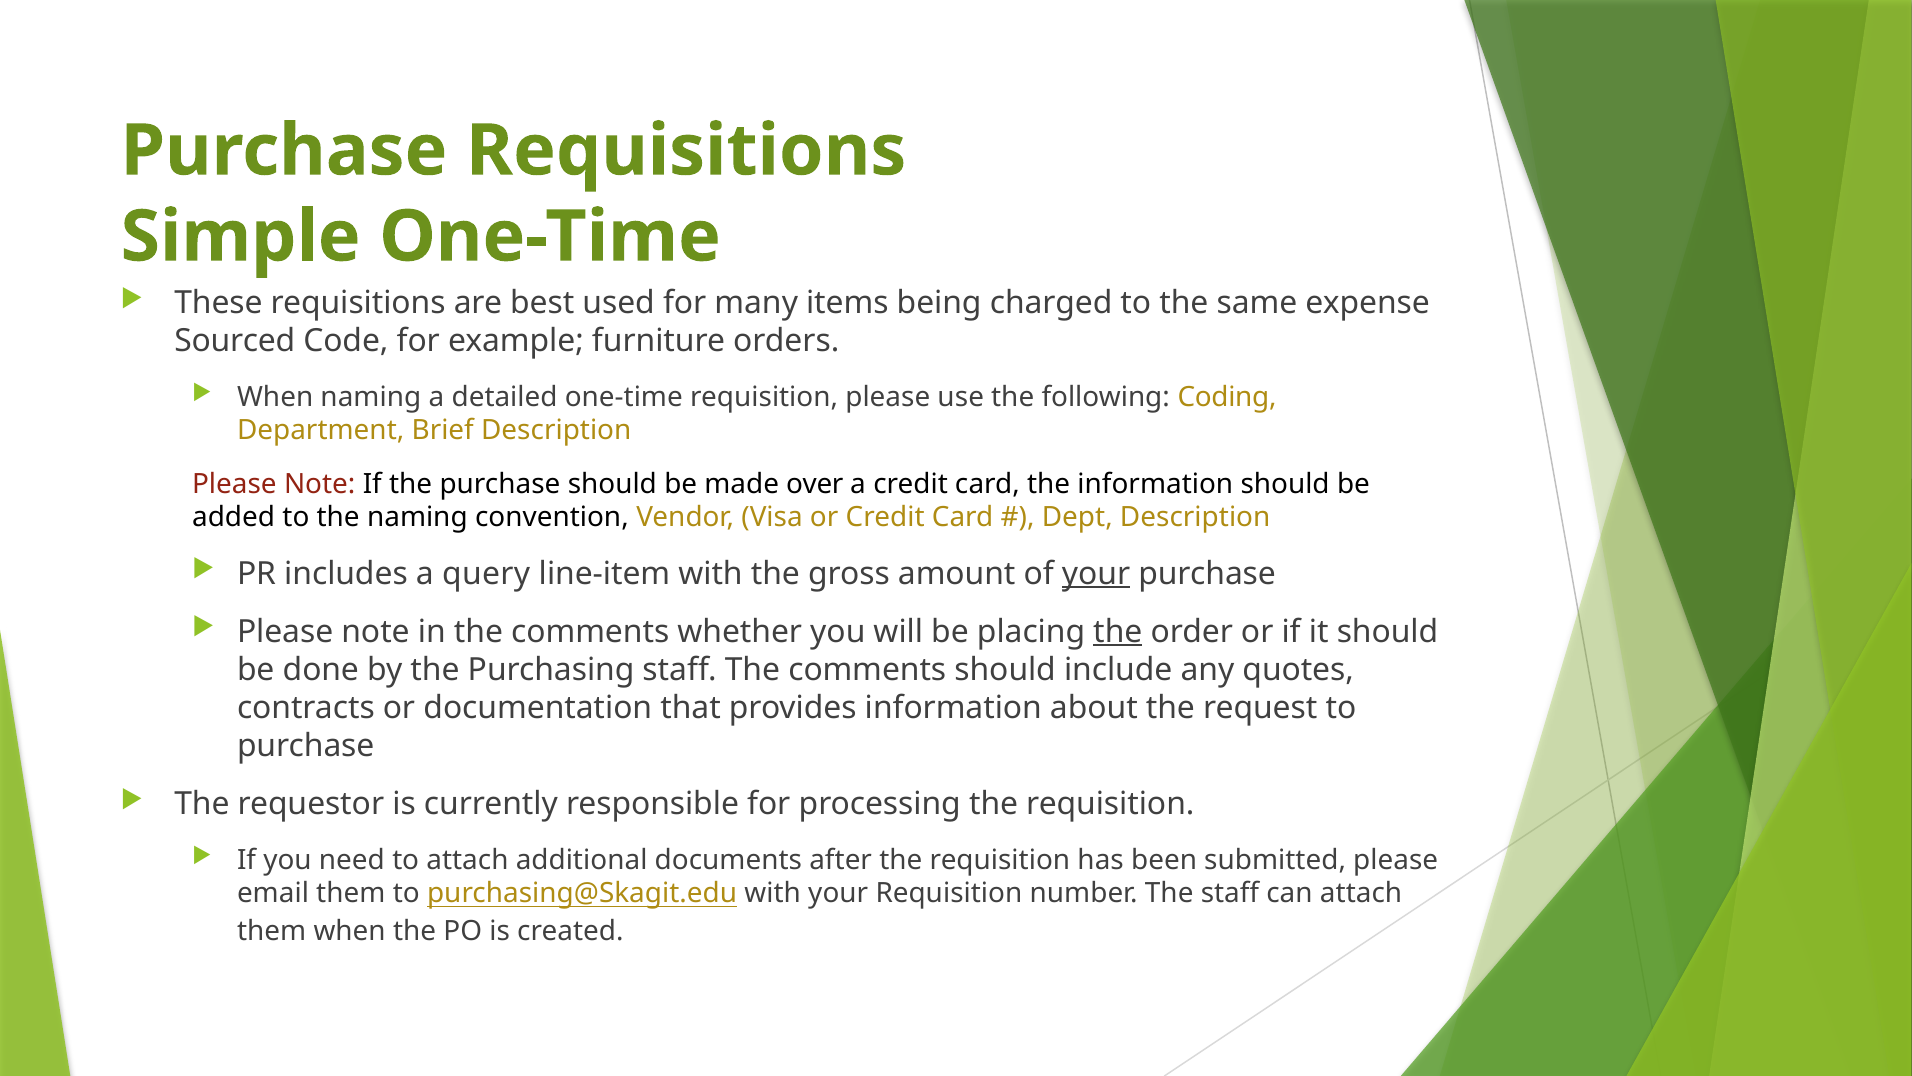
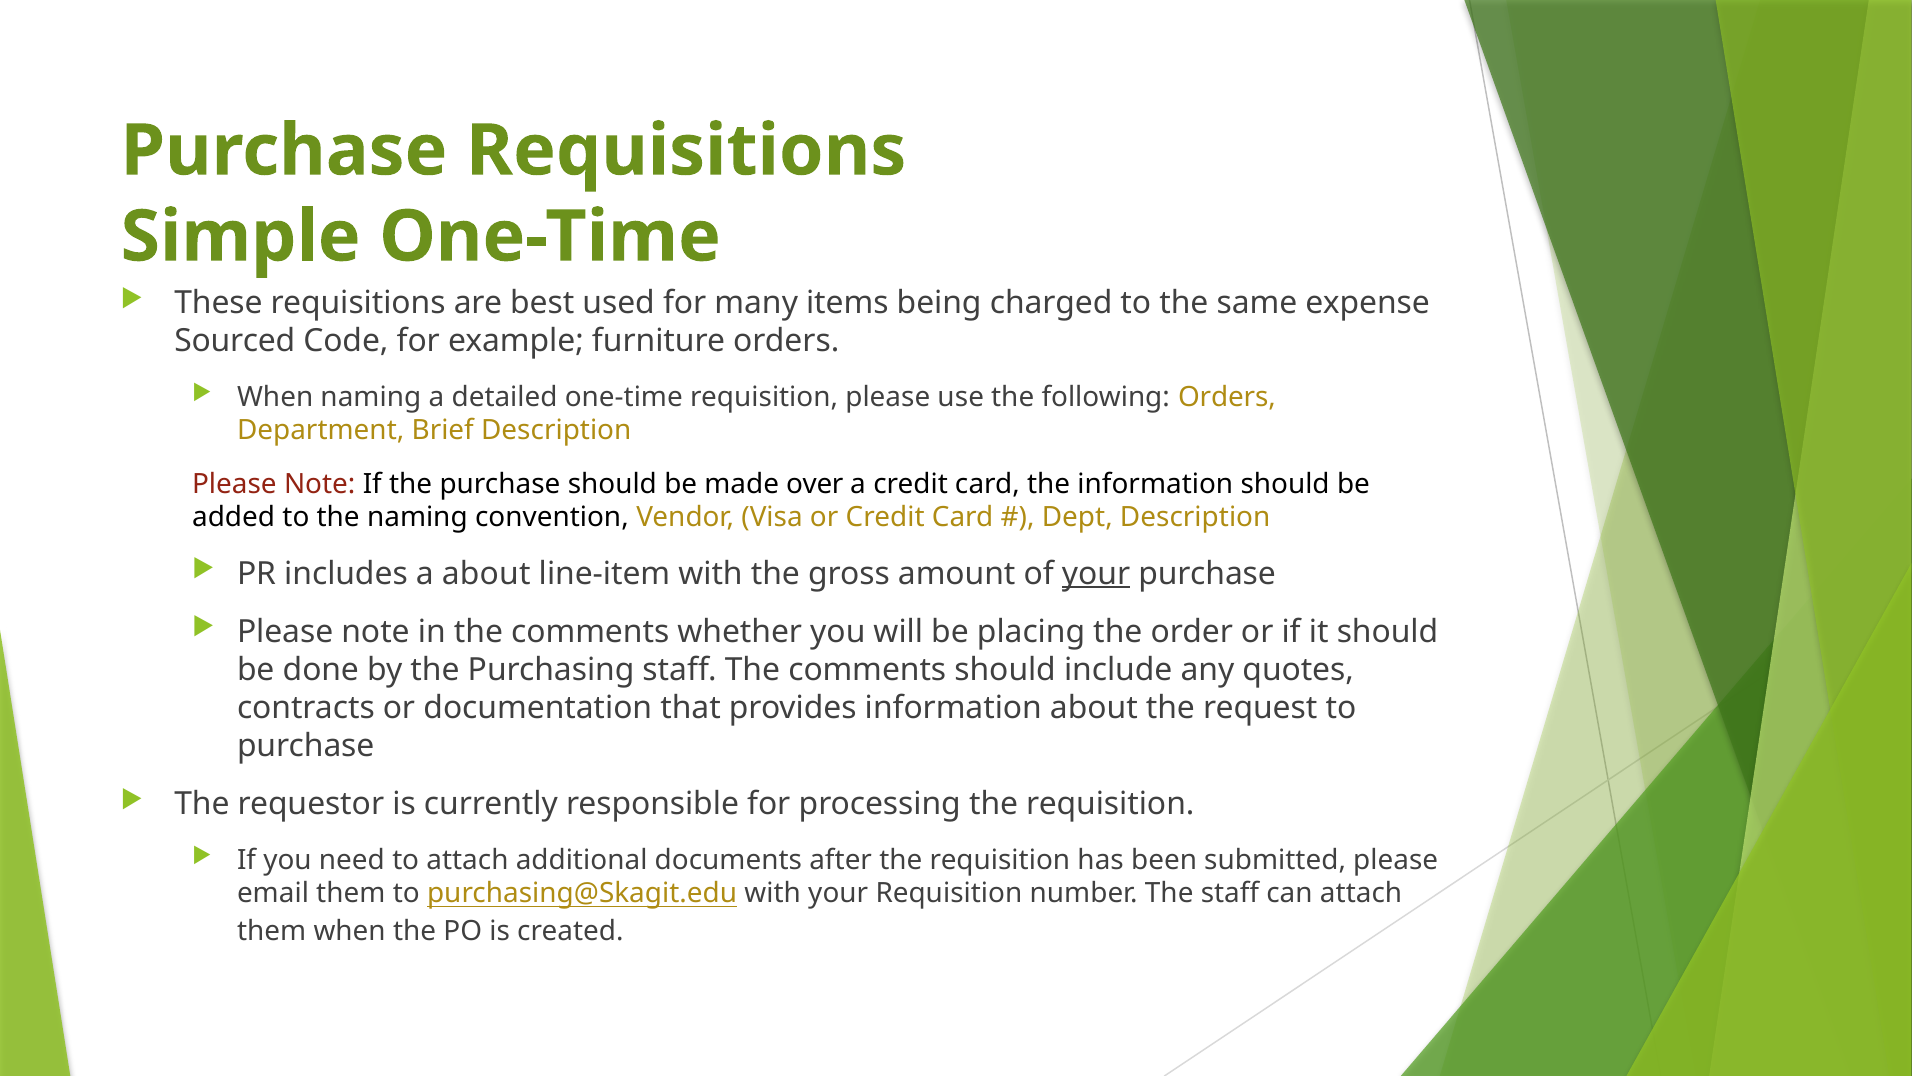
following Coding: Coding -> Orders (1227, 397)
a query: query -> about (486, 573)
the underline: present -> none (1118, 631)
